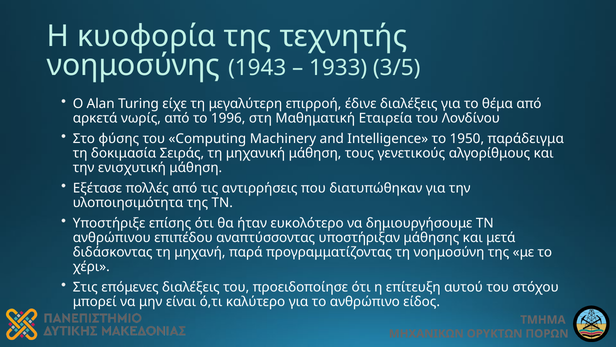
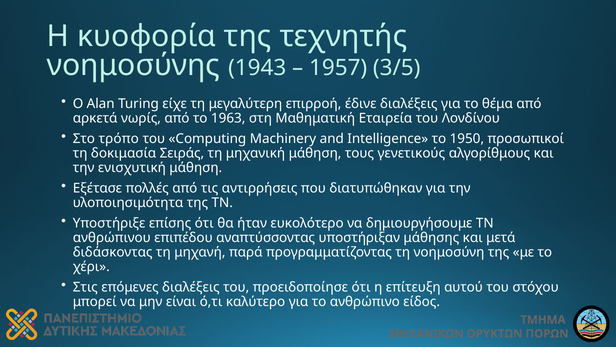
1933: 1933 -> 1957 (338, 68)
1996: 1996 -> 1963 (228, 118)
φύσης: φύσης -> τρόπο (119, 138)
παράδειγμα: παράδειγμα -> προσωπικοί (526, 138)
